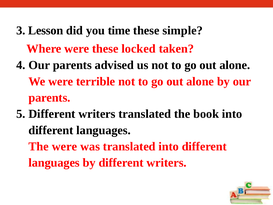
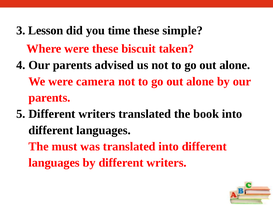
locked: locked -> biscuit (139, 49)
terrible: terrible -> camera (96, 81)
The were: were -> must (65, 146)
